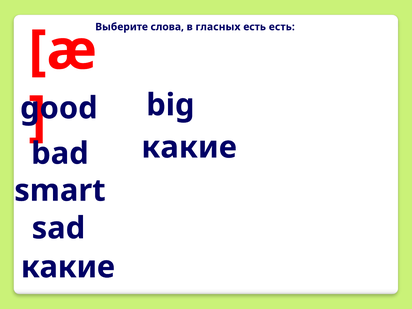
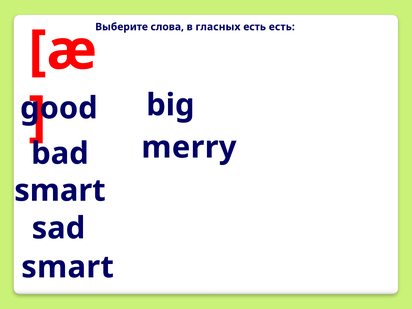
какие: какие -> merry (189, 147)
какие: какие -> smart (68, 267)
